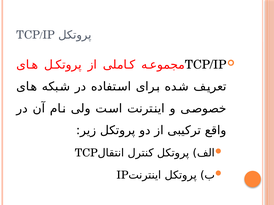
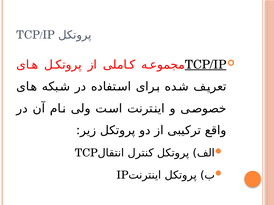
TCP/IP underline: none -> present (206, 65)
